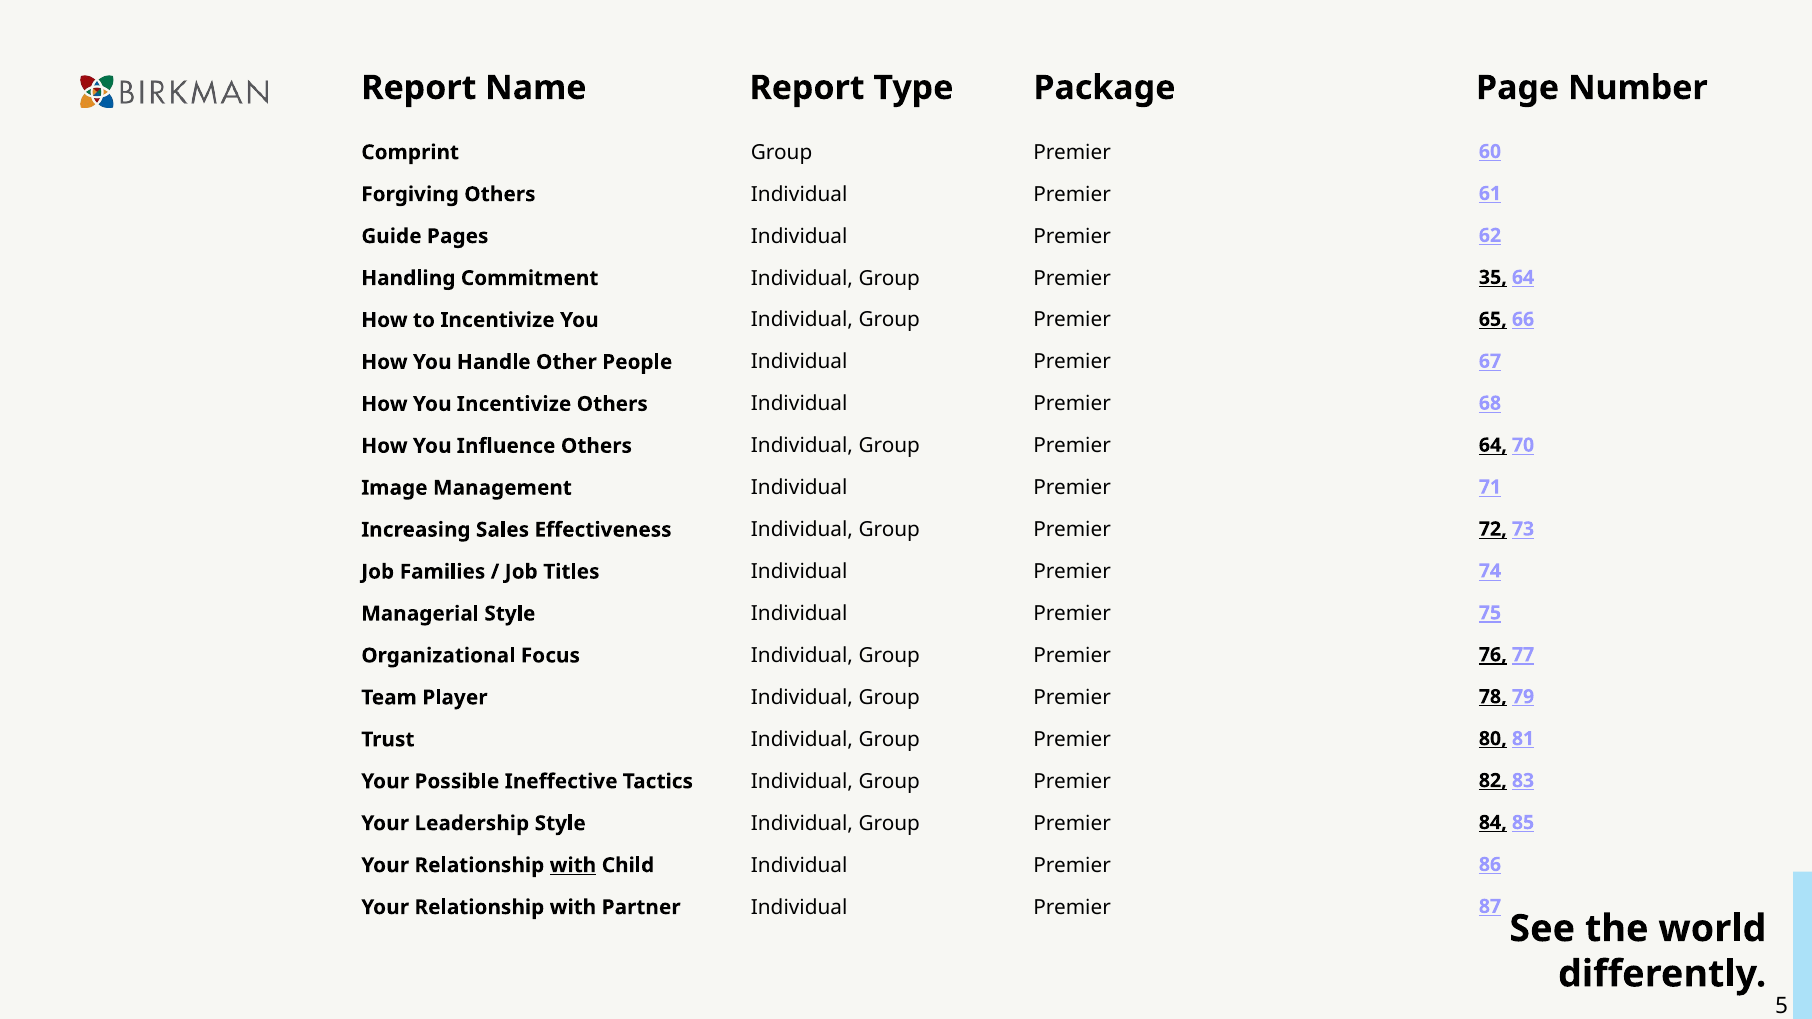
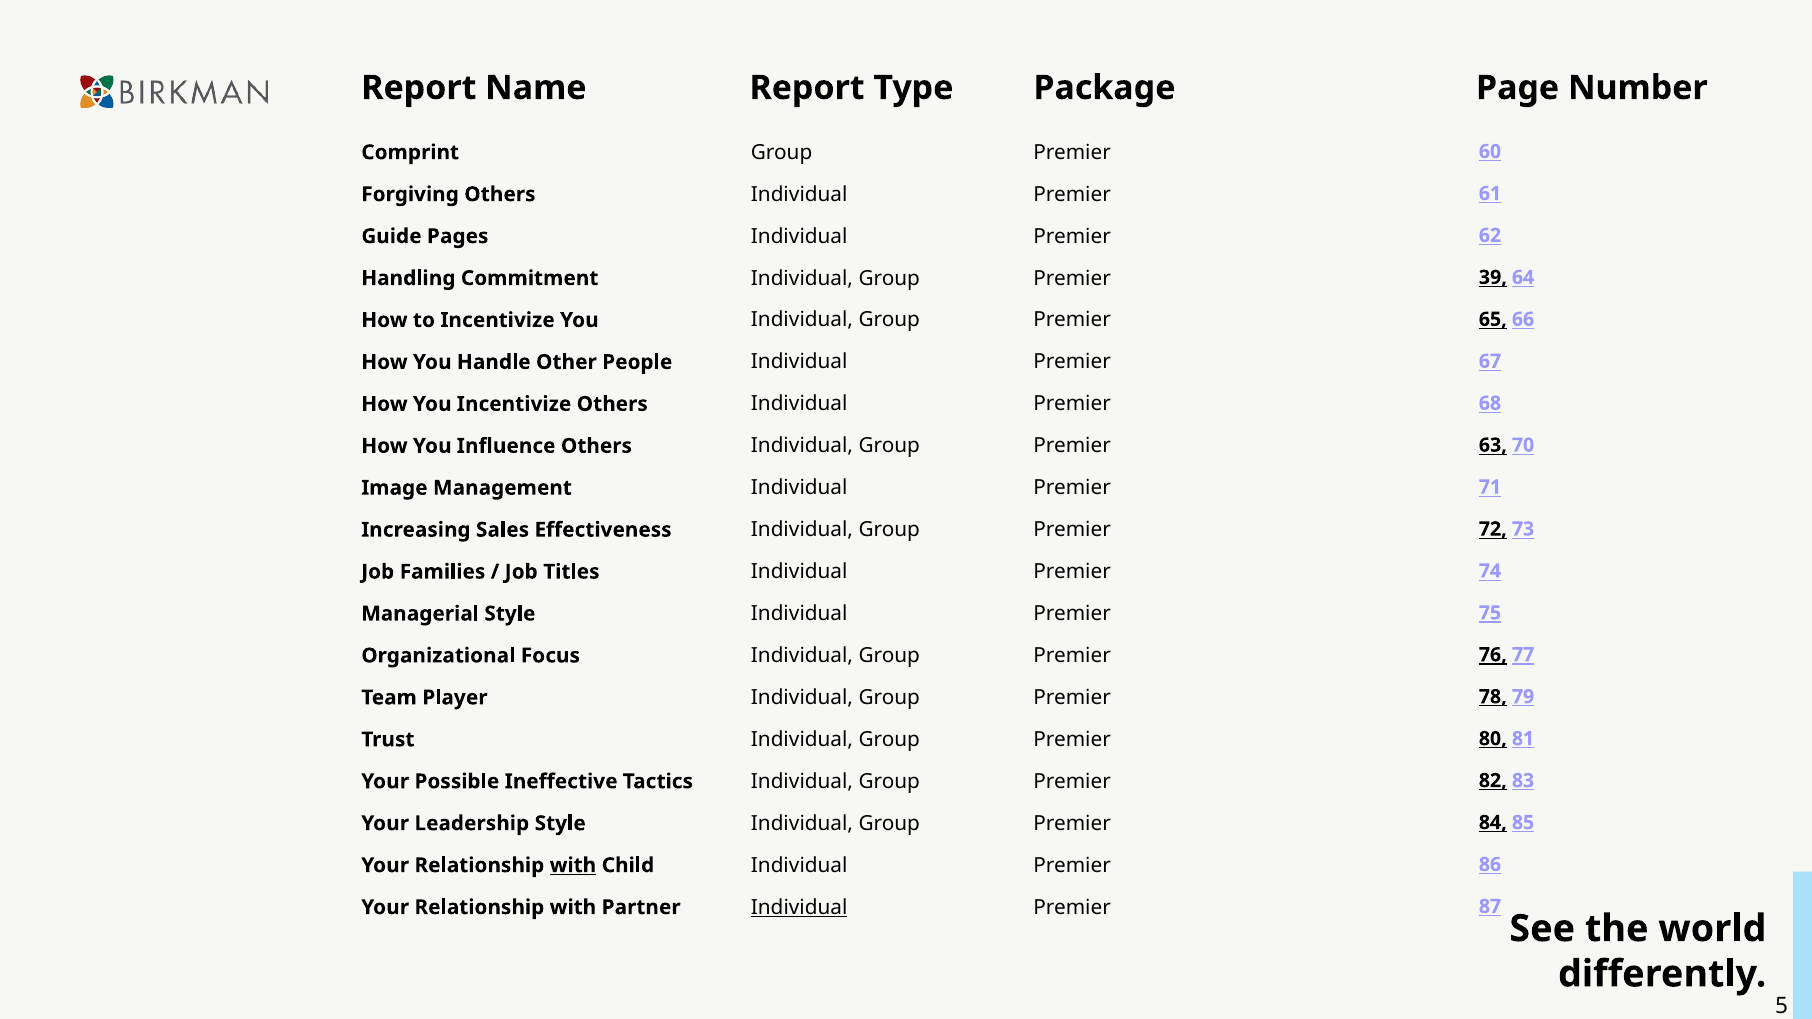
35: 35 -> 39 (1493, 277)
Premier 64: 64 -> 63 (1493, 445)
Individual underline: none -> present (799, 907)
